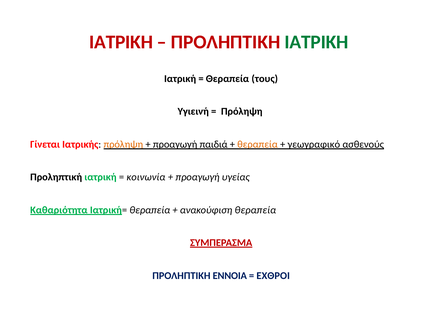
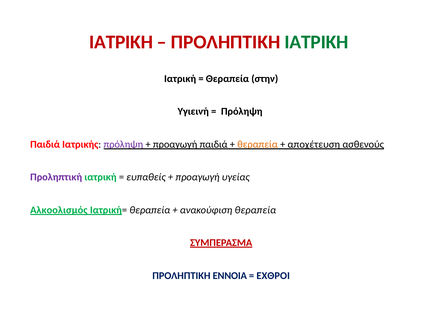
τους: τους -> στην (265, 79)
Γίνεται: Γίνεται -> Παιδιά (45, 144)
πρόληψη colour: orange -> purple (123, 144)
γεωγραφικό: γεωγραφικό -> αποχέτευση (314, 144)
Προληπτική colour: black -> purple (56, 177)
κοινωνία: κοινωνία -> ευπαθείς (146, 177)
Καθαριότητα: Καθαριότητα -> Αλκοολισμός (59, 210)
